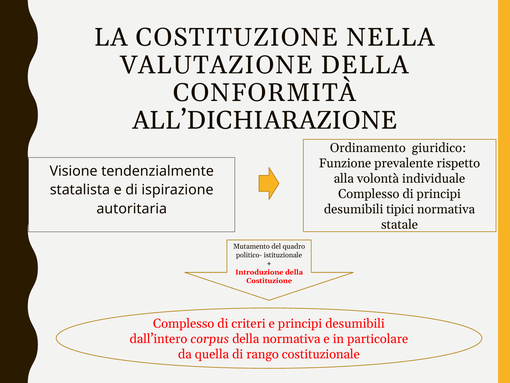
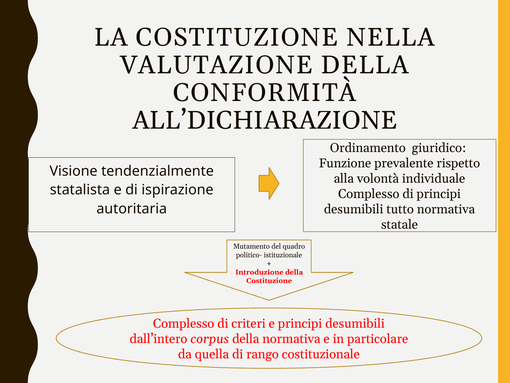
tipici: tipici -> tutto (400, 209)
